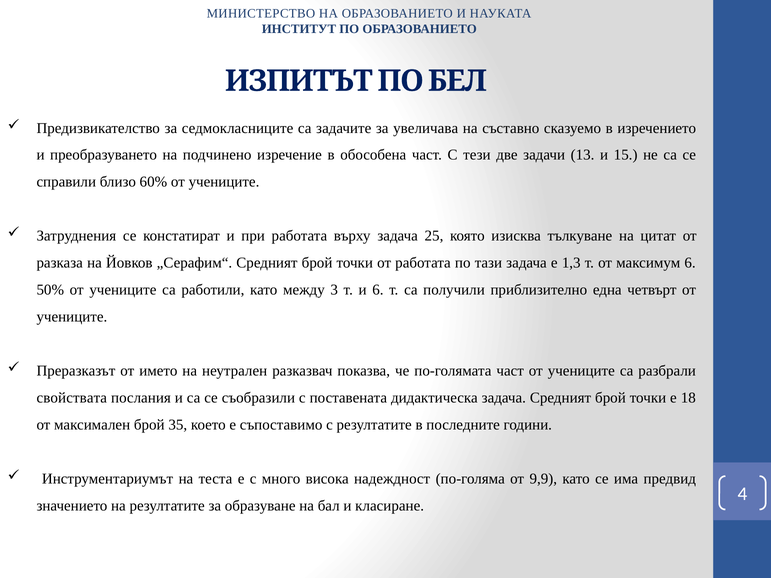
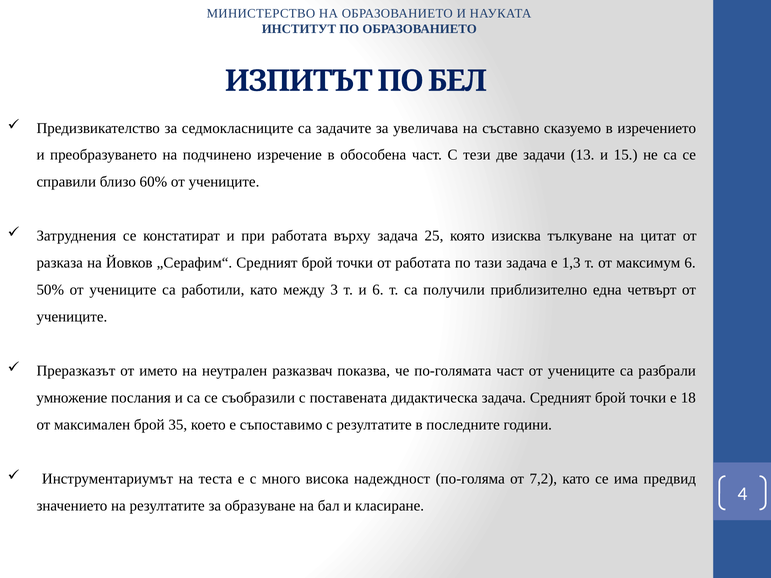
свойствата: свойствата -> умножение (72, 398)
9,9: 9,9 -> 7,2 (543, 479)
